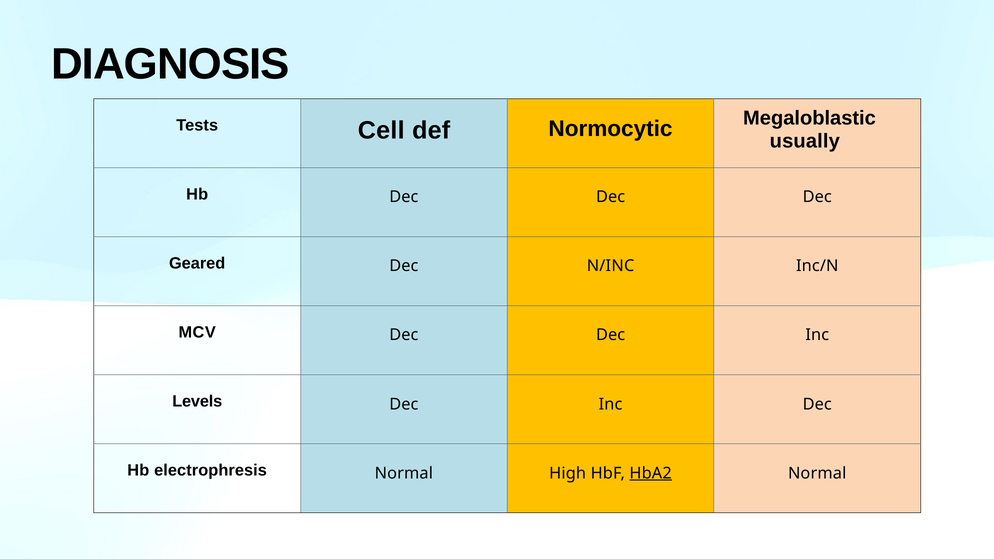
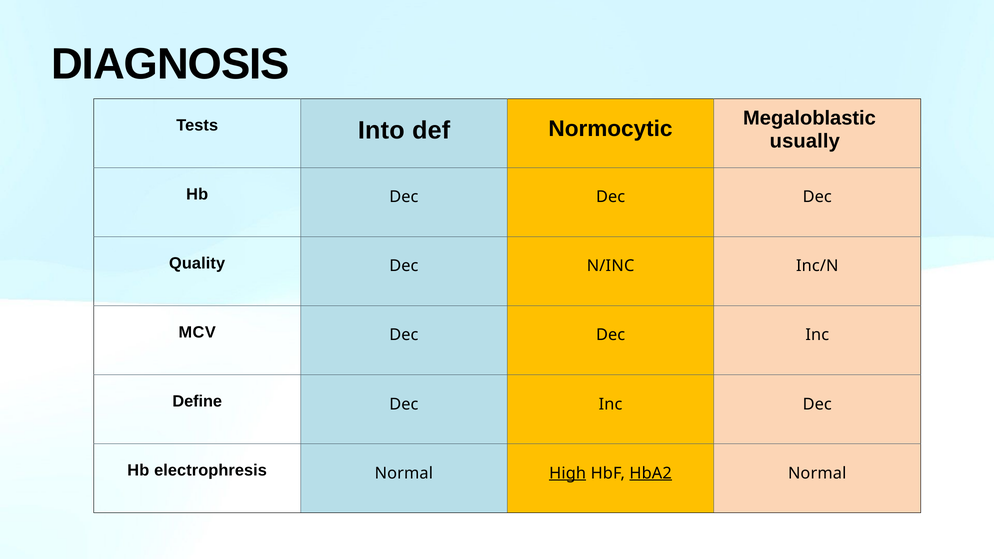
Cell: Cell -> Into (381, 130)
Geared: Geared -> Quality (197, 263)
Levels: Levels -> Define (197, 402)
High underline: none -> present (568, 473)
